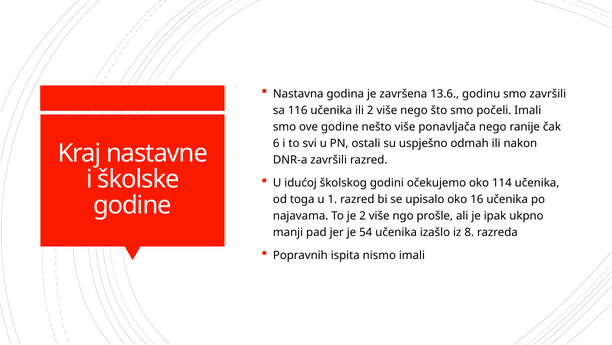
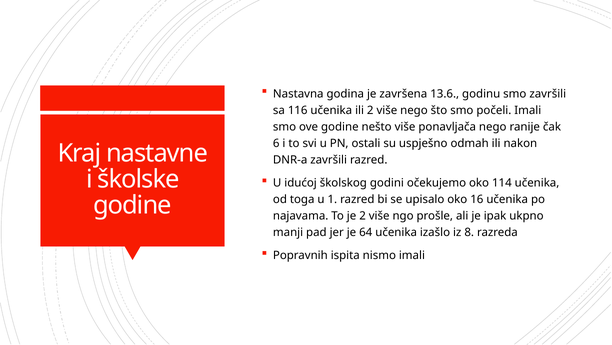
54: 54 -> 64 (366, 232)
